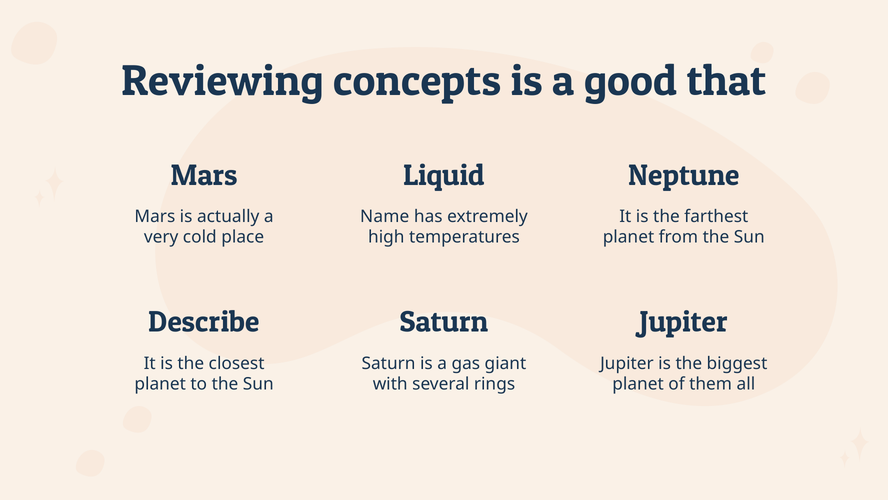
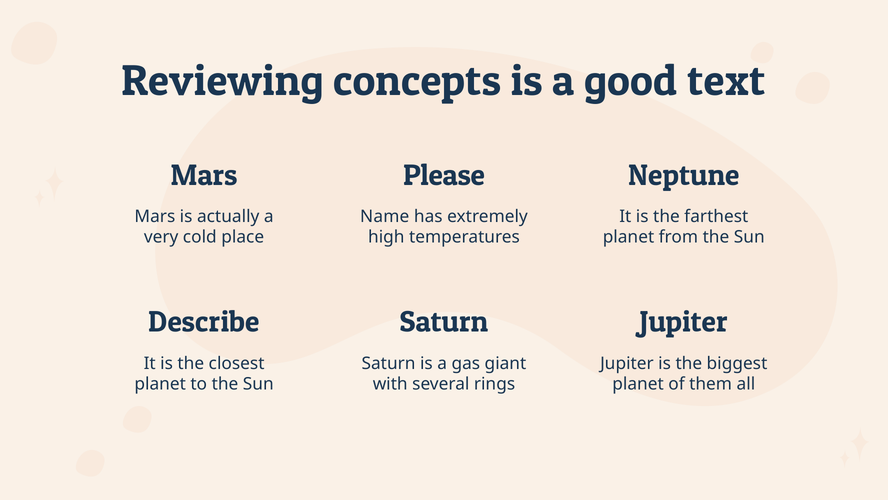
that: that -> text (726, 81)
Liquid: Liquid -> Please (444, 175)
